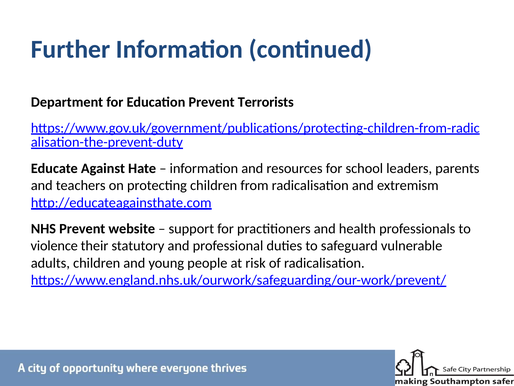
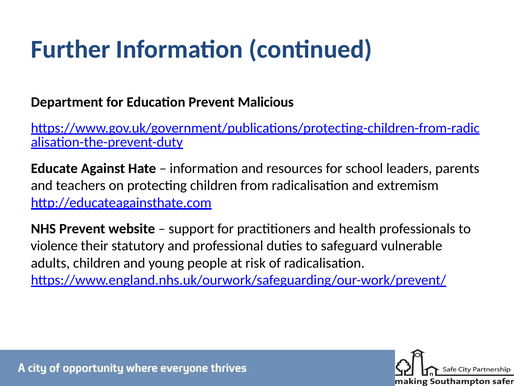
Terrorists: Terrorists -> Malicious (266, 102)
